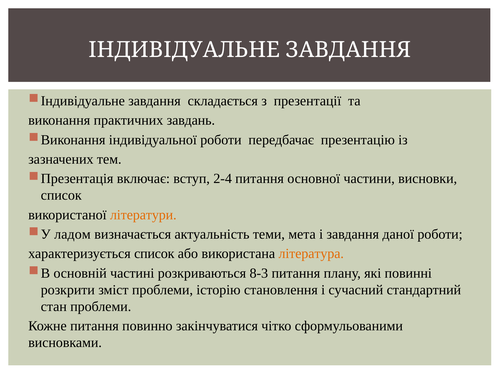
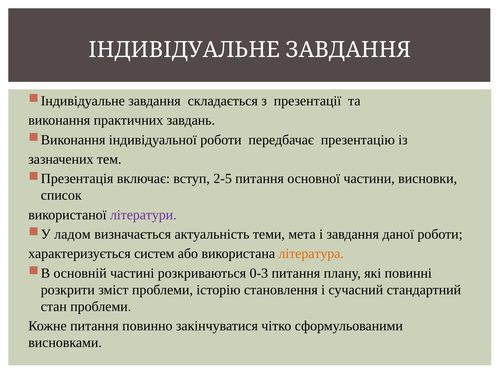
2-4: 2-4 -> 2-5 (223, 179)
літератури colour: orange -> purple (143, 215)
характеризується список: список -> систем (154, 254)
8-3: 8-3 -> 0-3 (259, 273)
